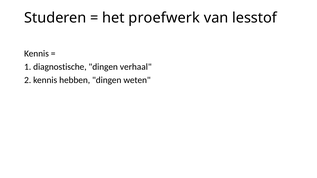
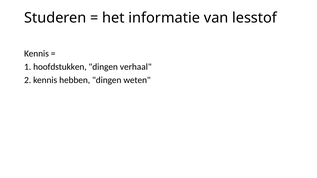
proefwerk: proefwerk -> informatie (164, 18)
diagnostische: diagnostische -> hoofdstukken (60, 67)
